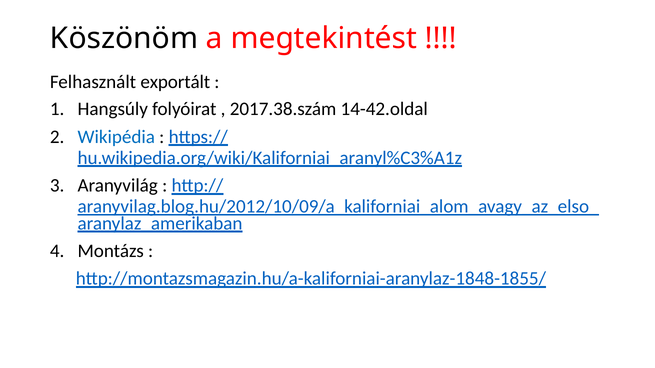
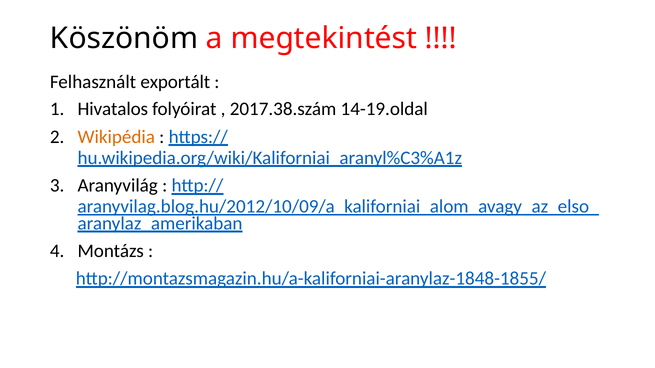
Hangsúly: Hangsúly -> Hivatalos (113, 109)
14-42.oldal: 14-42.oldal -> 14-19.oldal (384, 109)
Wikipédia colour: blue -> orange (116, 137)
